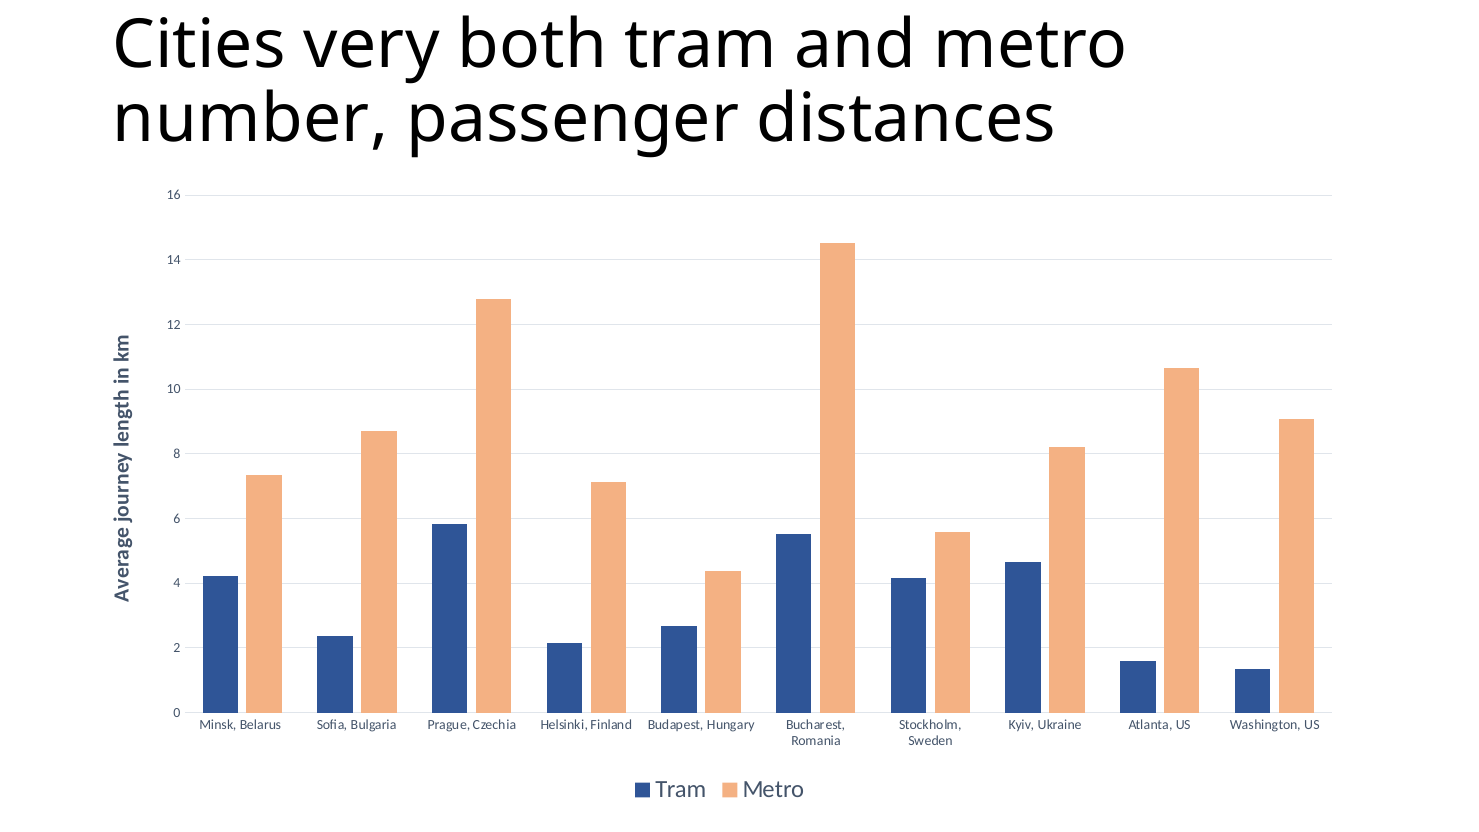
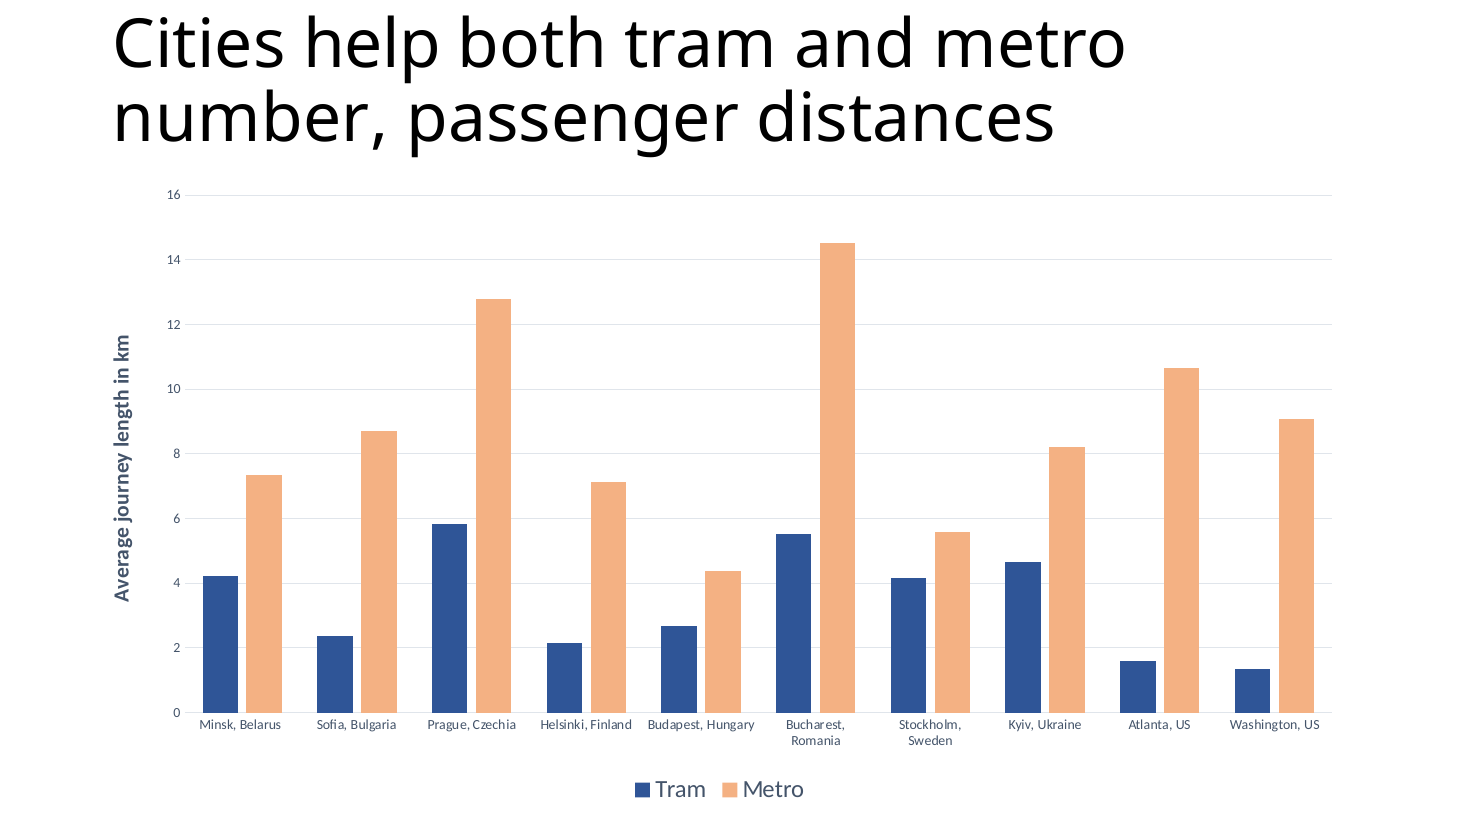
very: very -> help (372, 46)
